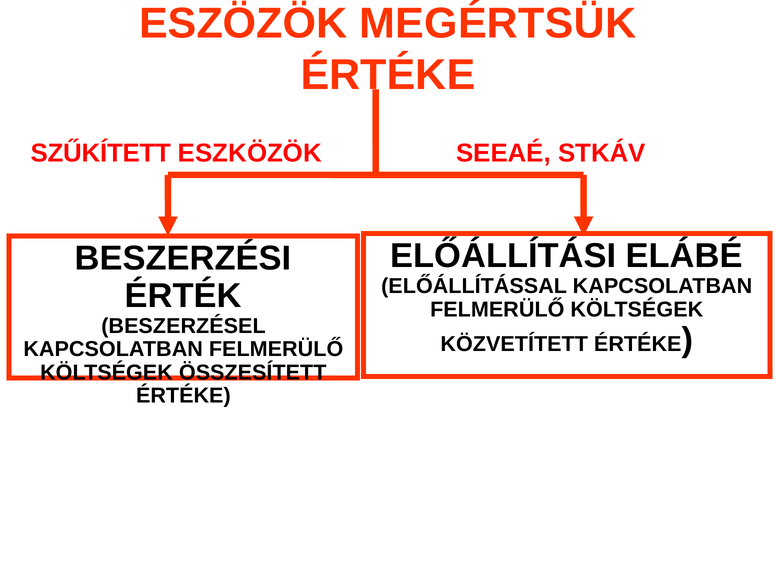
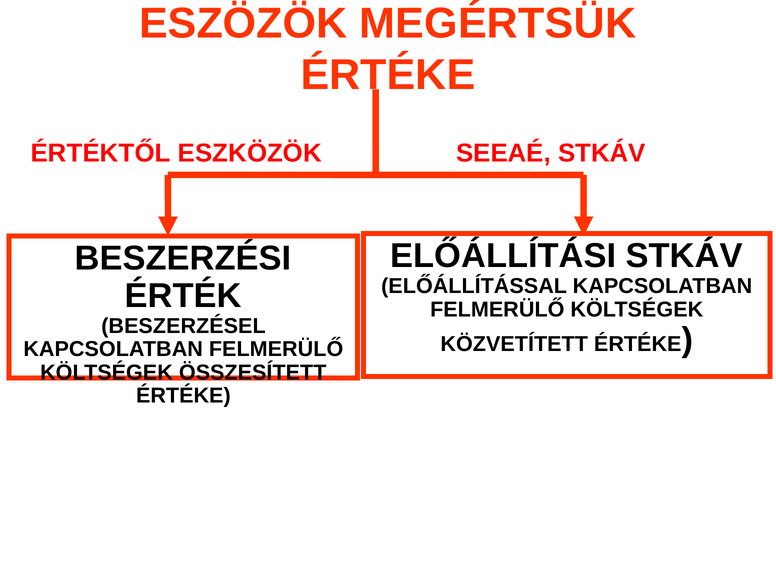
SZŰKÍTETT: SZŰKÍTETT -> ÉRTÉKTŐL (101, 153)
ELŐÁLLÍTÁSI ELÁBÉ: ELÁBÉ -> STKÁV (684, 256)
